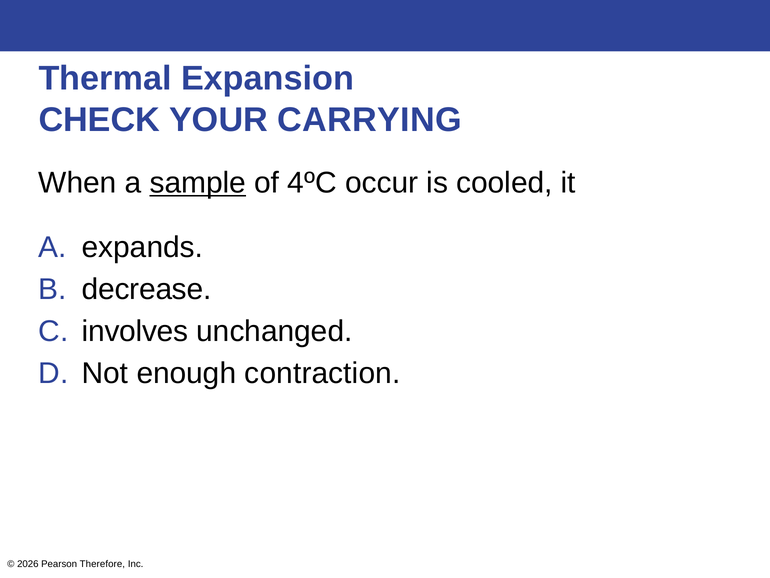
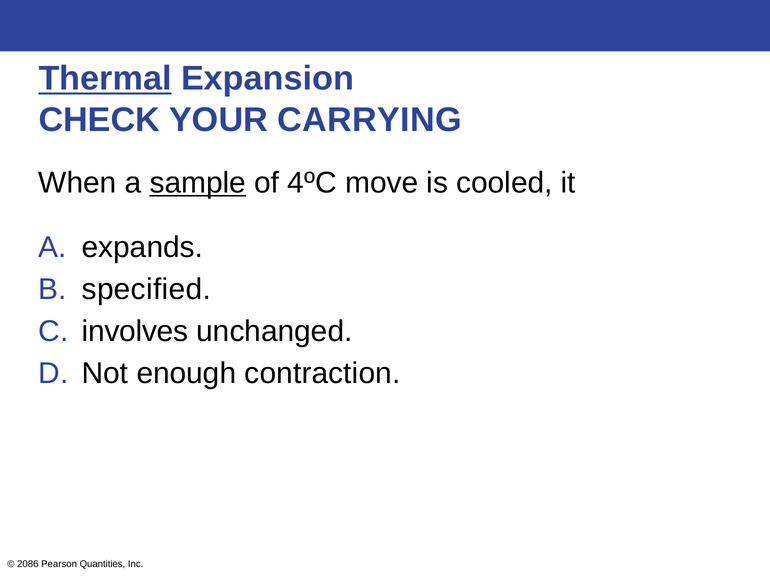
Thermal underline: none -> present (105, 79)
occur: occur -> move (382, 183)
decrease: decrease -> specified (146, 289)
2026: 2026 -> 2086 (28, 563)
Therefore: Therefore -> Quantities (102, 563)
